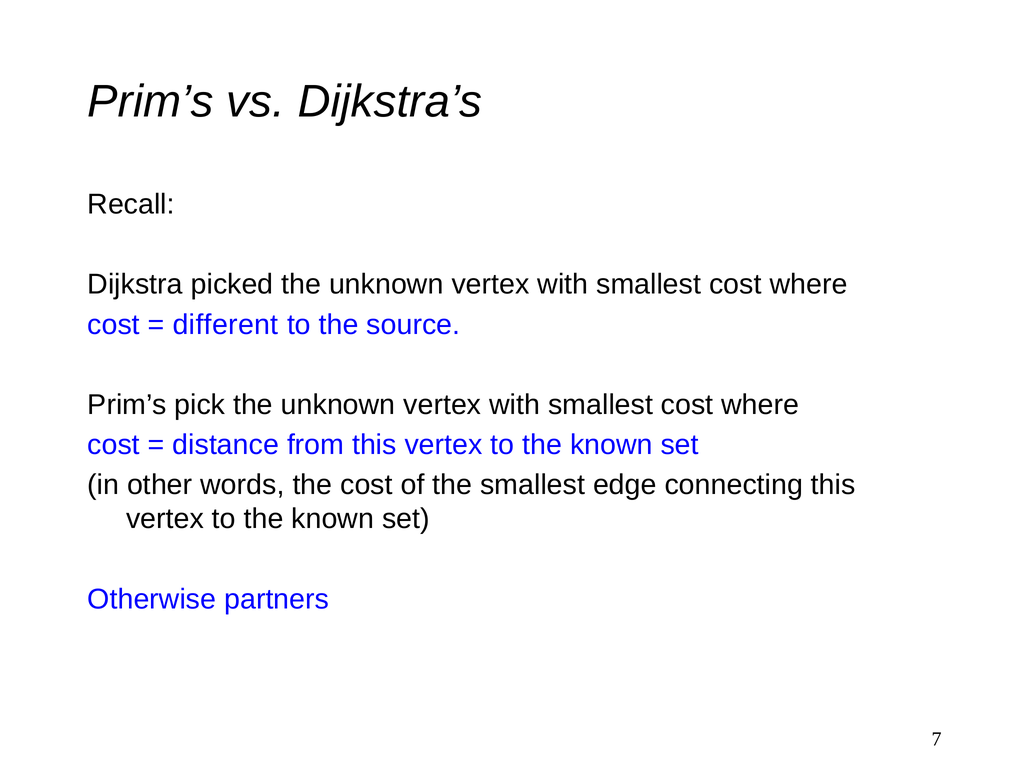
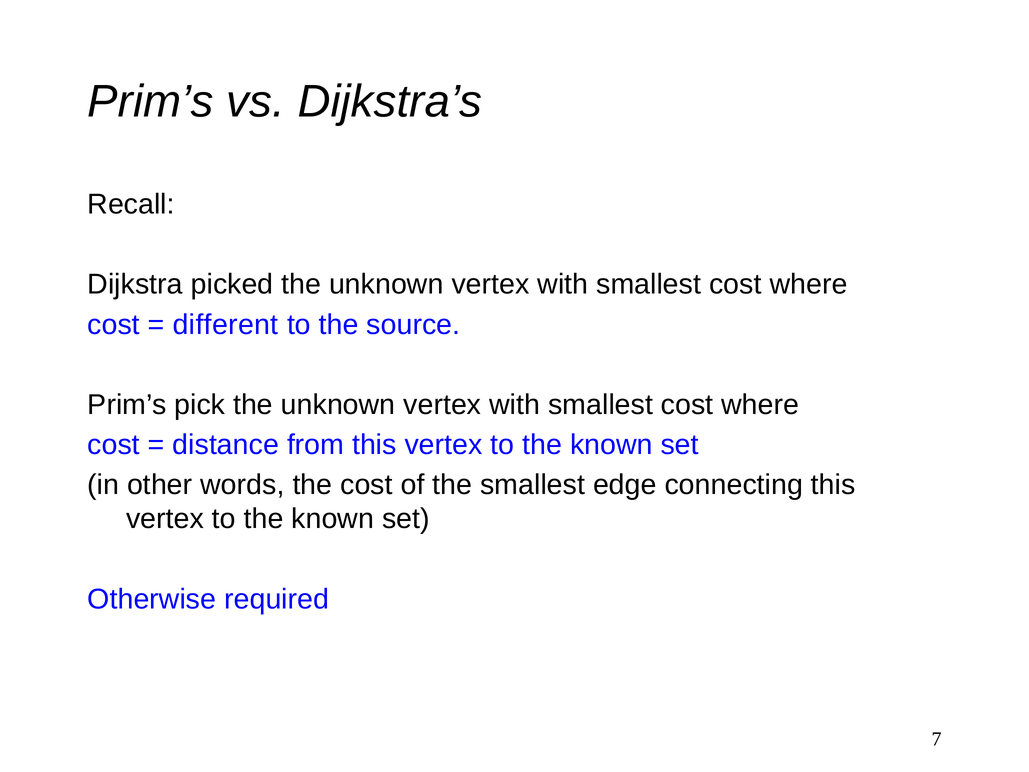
partners: partners -> required (277, 599)
